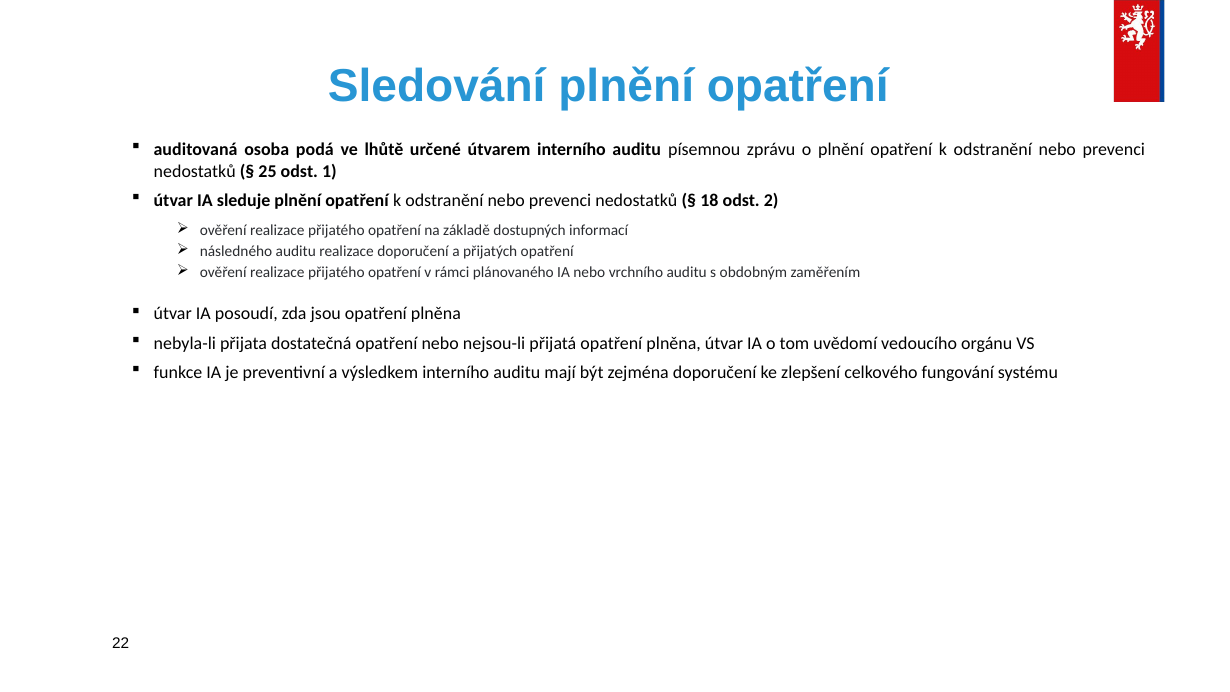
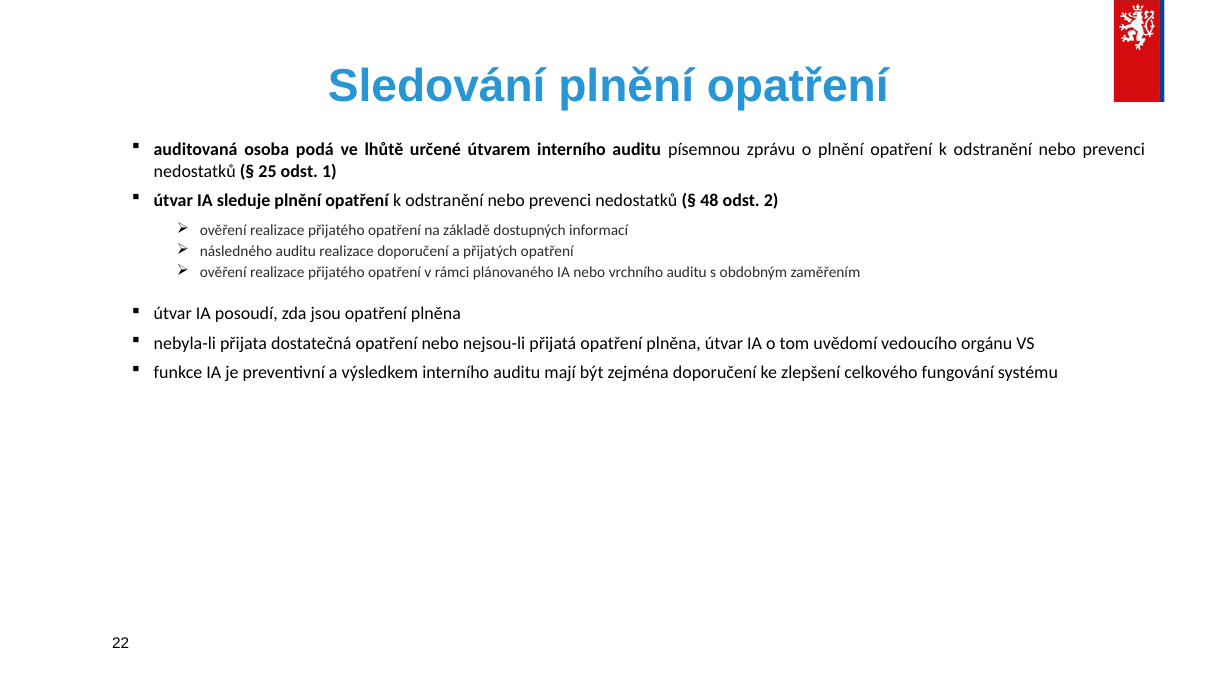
18: 18 -> 48 (709, 201)
